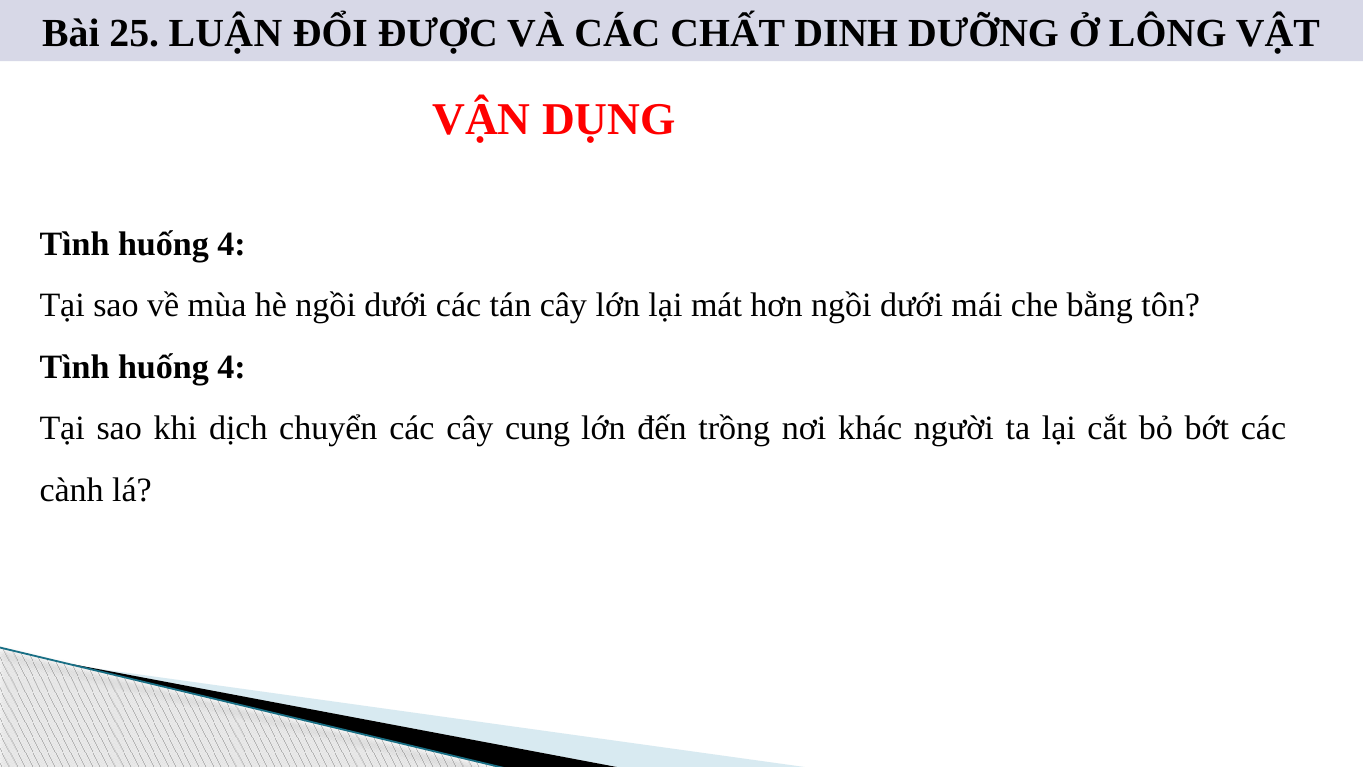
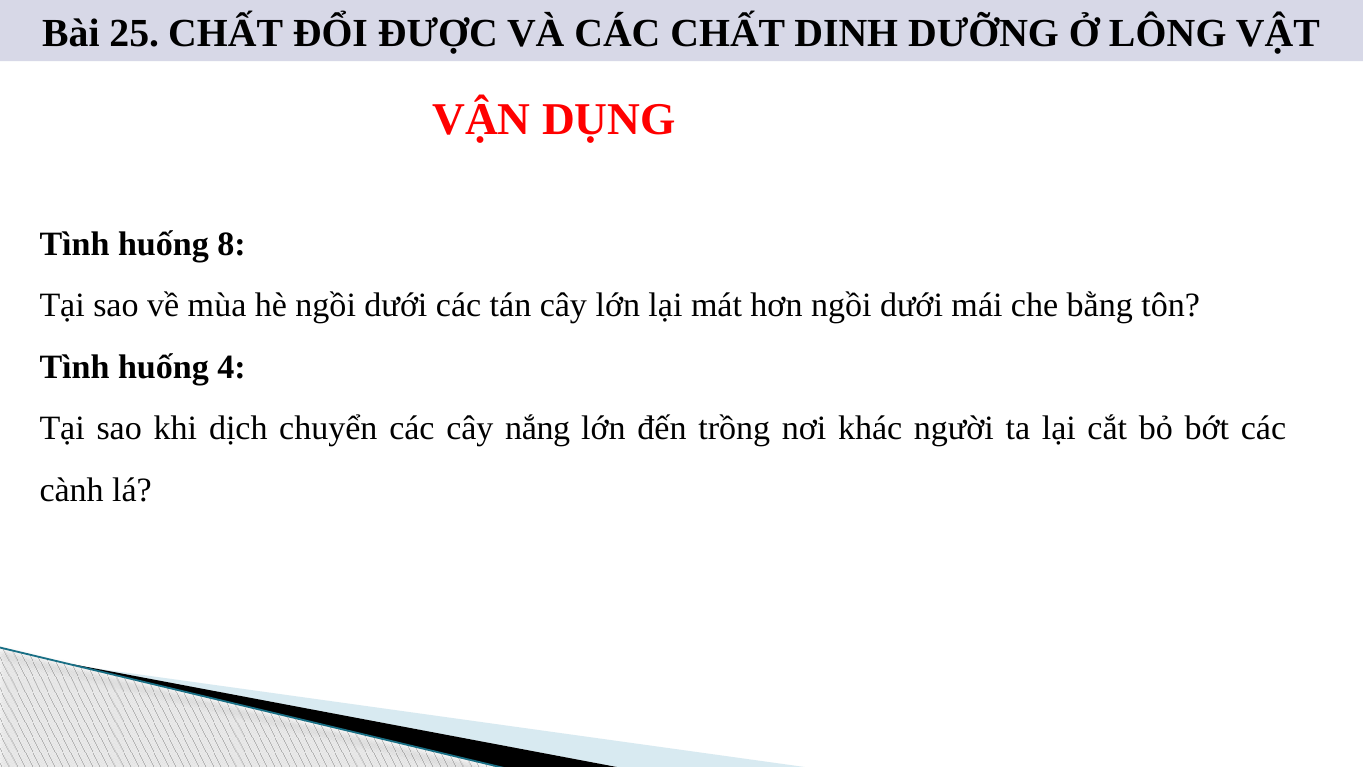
25 LUẬN: LUẬN -> CHẤT (226, 33)
4: 4 -> 8 (232, 244)
cung: cung -> nắng (538, 428)
